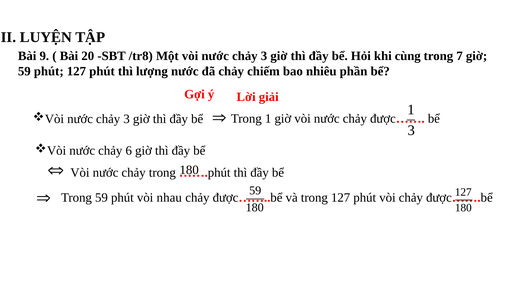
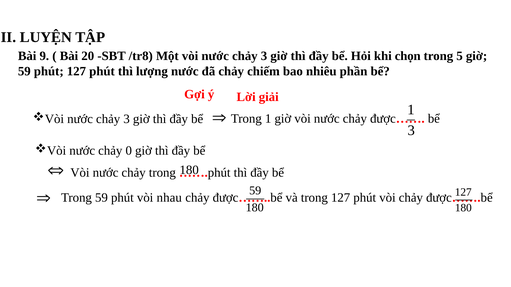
cùng: cùng -> chọn (408, 56)
7: 7 -> 5 (460, 56)
6: 6 -> 0 (129, 151)
